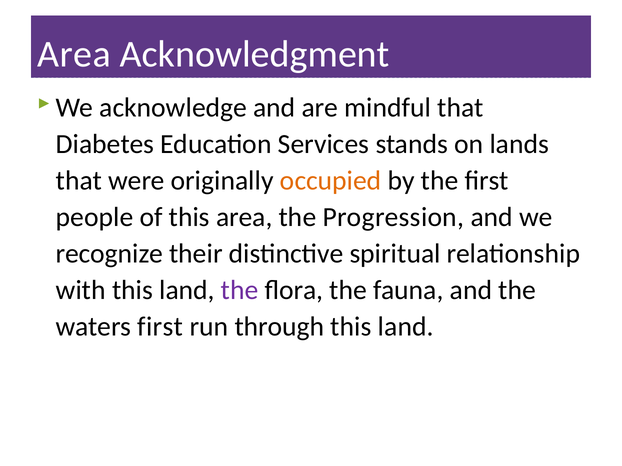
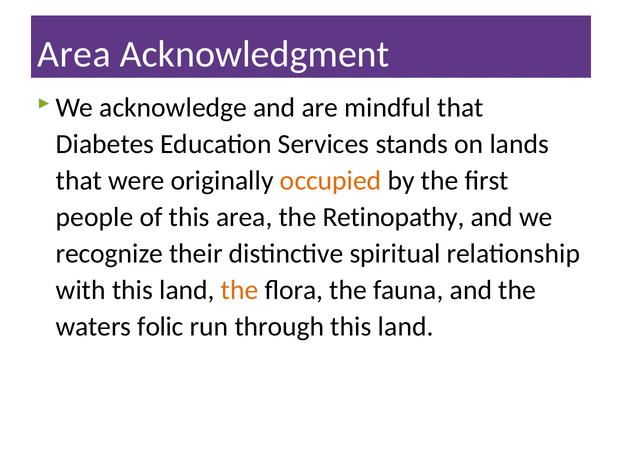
Progression: Progression -> Retinopathy (394, 217)
the colour: purple -> orange (240, 290)
waters first: first -> folic (160, 327)
